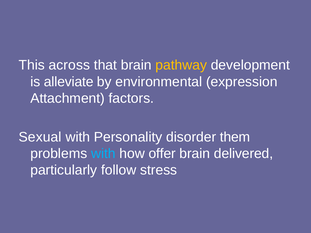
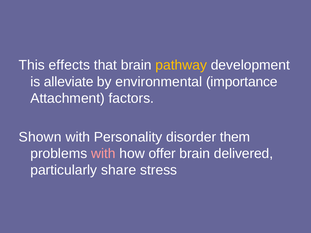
across: across -> effects (69, 65)
expression: expression -> importance (242, 82)
Sexual: Sexual -> Shown (40, 137)
with colour: light blue -> pink (103, 154)
follow: follow -> share (119, 170)
